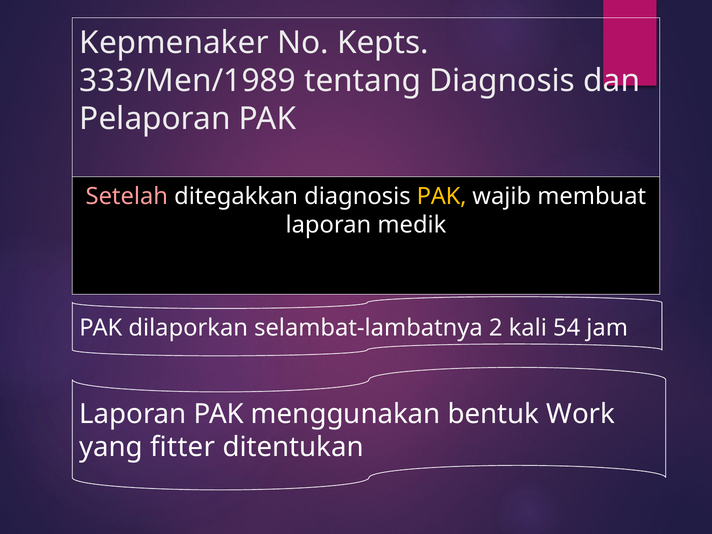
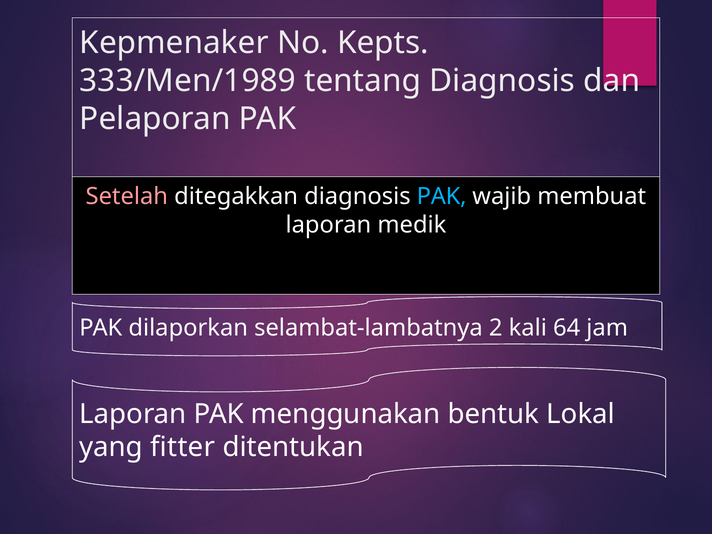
PAK colour: yellow -> light blue (442, 196)
54: 54 -> 64 (567, 328)
Work: Work -> Lokal (581, 414)
